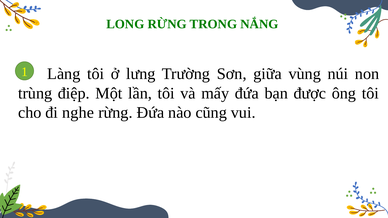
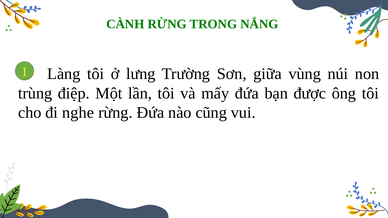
LONG: LONG -> CÀNH (125, 24)
